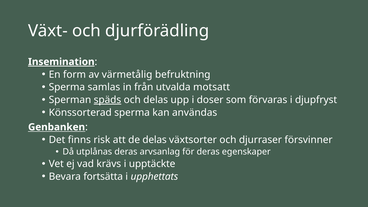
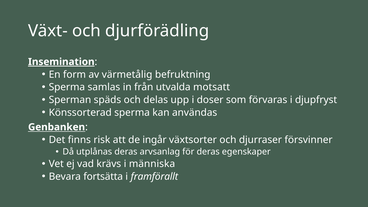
späds underline: present -> none (107, 100)
de delas: delas -> ingår (155, 140)
upptäckte: upptäckte -> människa (152, 164)
upphettats: upphettats -> framförallt (154, 177)
